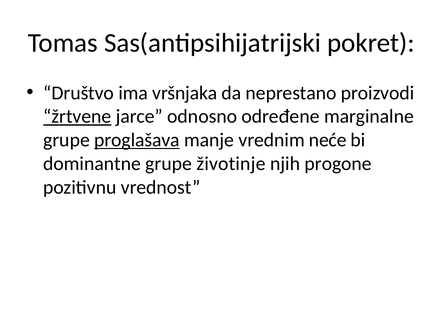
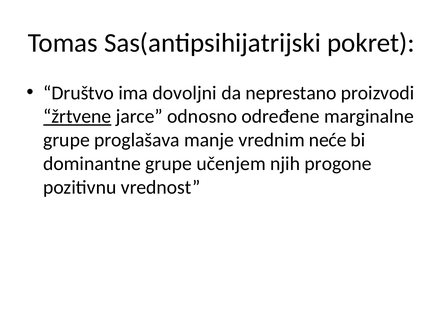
vršnjaka: vršnjaka -> dovoljni (185, 93)
proglašava underline: present -> none (137, 140)
životinje: životinje -> učenjem (231, 164)
